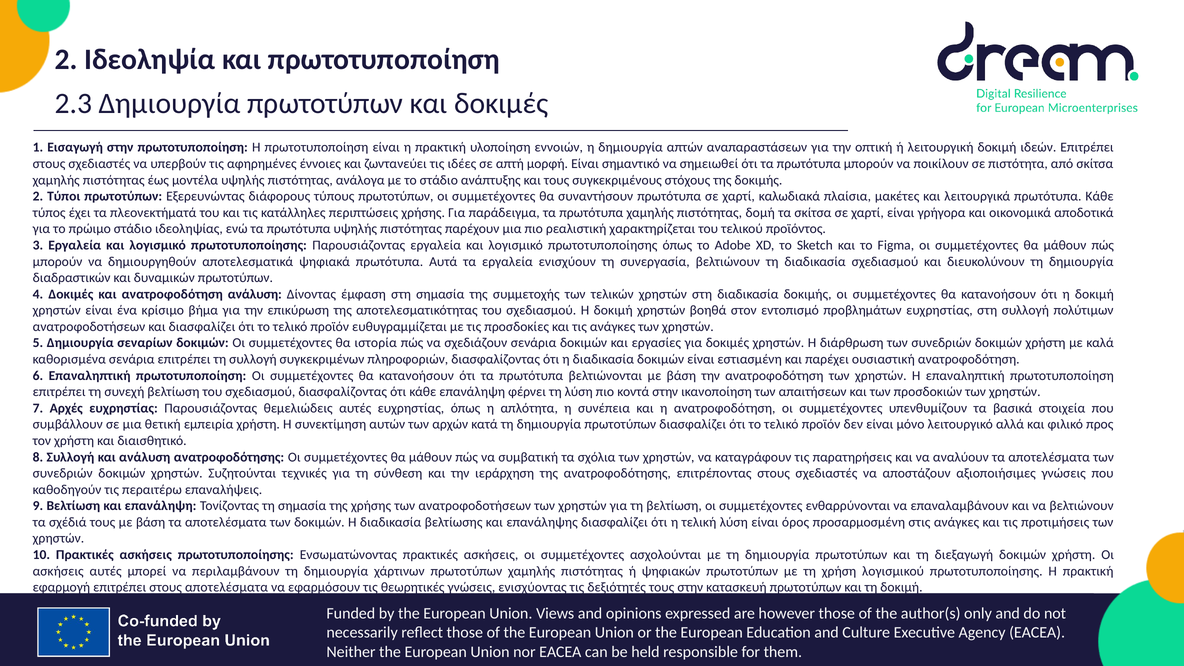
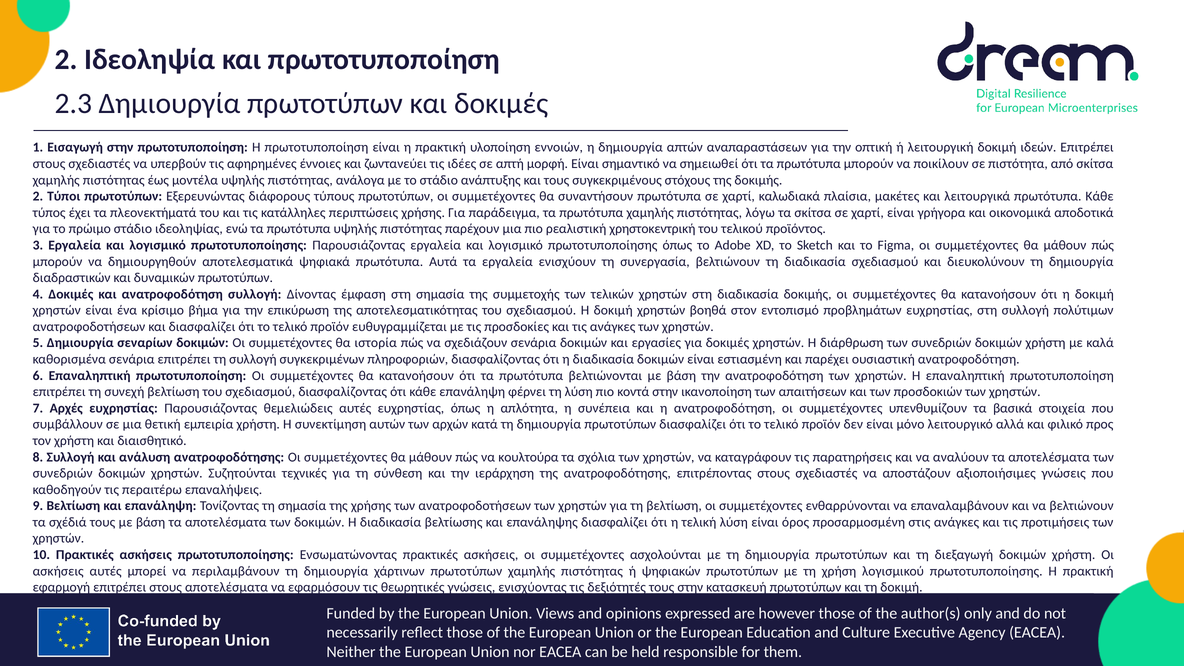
δομή: δομή -> λόγω (760, 213)
χαρακτηρίζεται: χαρακτηρίζεται -> χρηστοκεντρική (652, 229)
ανατροφοδότηση ανάλυση: ανάλυση -> συλλογή (255, 294)
συμβατική: συμβατική -> κουλτούρα (528, 457)
